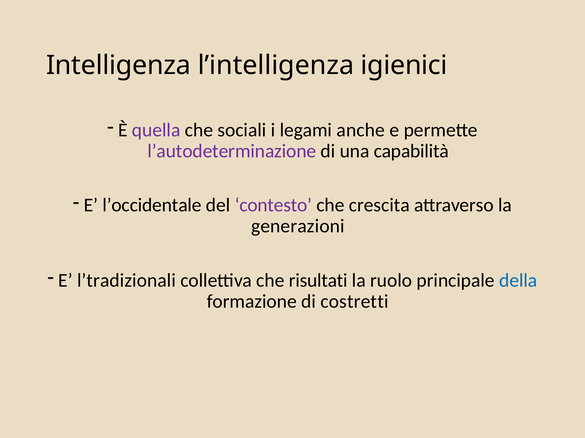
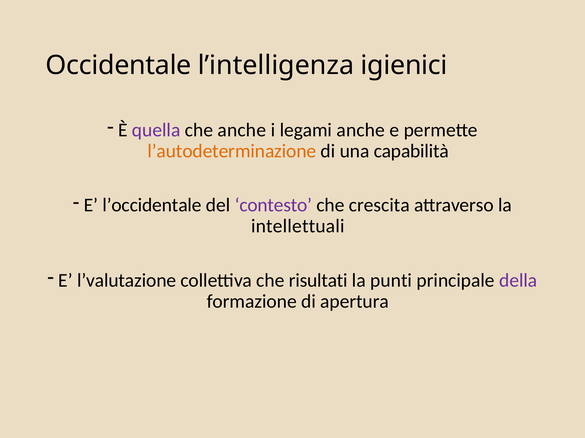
Intelligenza: Intelligenza -> Occidentale (119, 66)
che sociali: sociali -> anche (242, 130)
l’autodeterminazione colour: purple -> orange (232, 151)
generazioni: generazioni -> intellettuali (298, 227)
l’tradizionali: l’tradizionali -> l’valutazione (127, 281)
ruolo: ruolo -> punti (391, 281)
della colour: blue -> purple (518, 281)
costretti: costretti -> apertura (355, 302)
